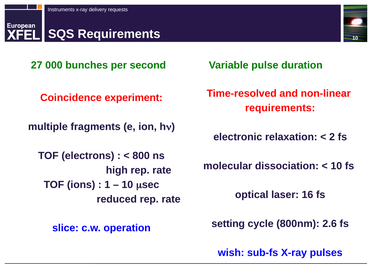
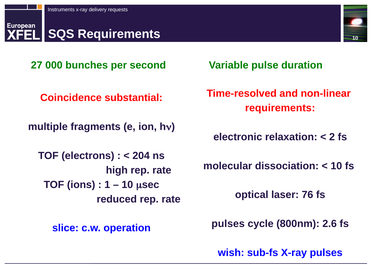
experiment: experiment -> substantial (134, 98)
800: 800 -> 204 (141, 156)
16: 16 -> 76 (307, 195)
setting: setting -> pulses (228, 224)
